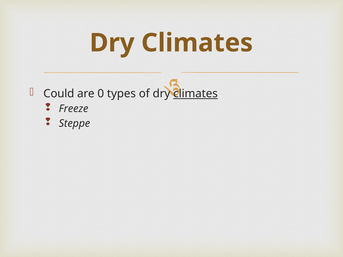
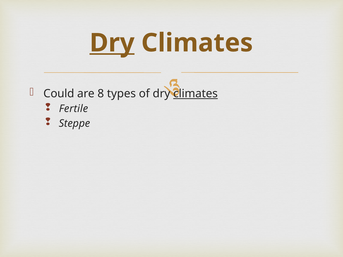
Dry underline: none -> present (112, 43)
0: 0 -> 8 (101, 94)
Freeze: Freeze -> Fertile (74, 109)
